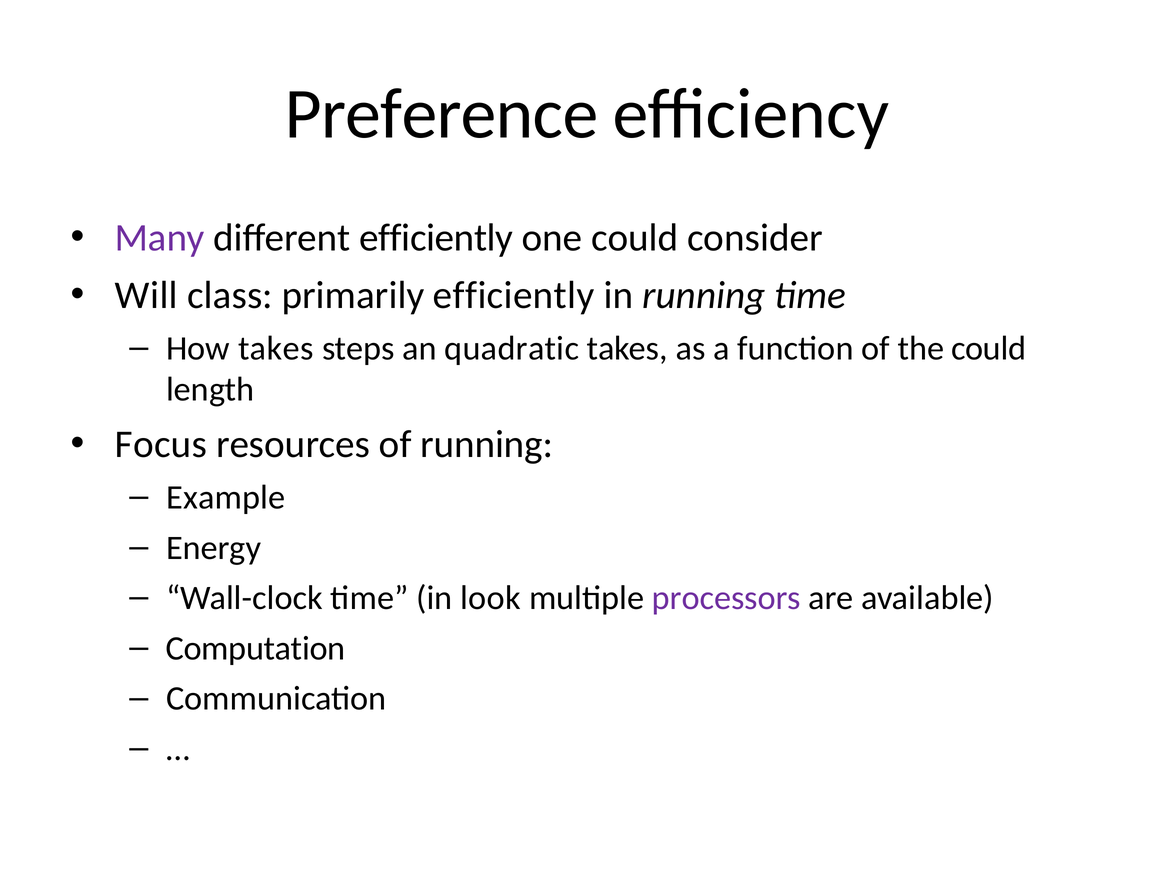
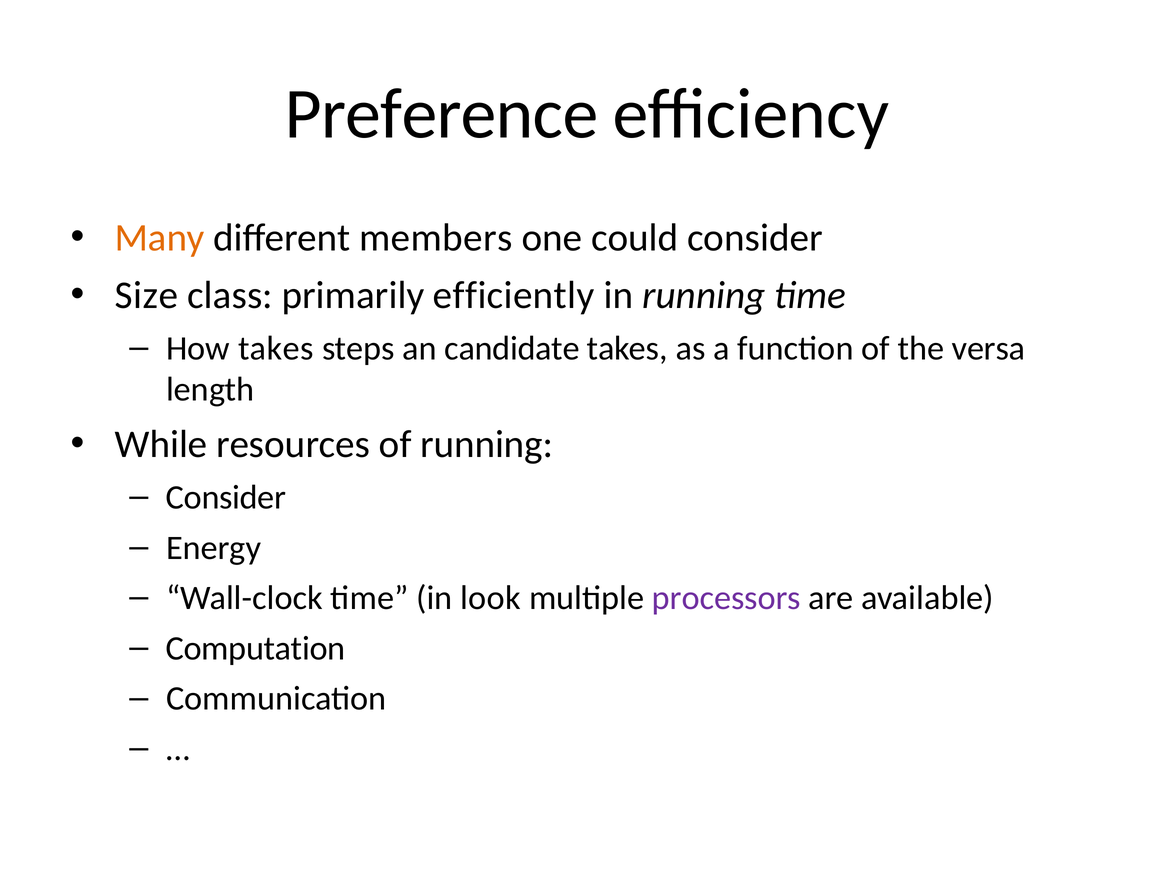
Many colour: purple -> orange (160, 238)
different efficiently: efficiently -> members (436, 238)
Will: Will -> Size (146, 295)
quadratic: quadratic -> candidate (512, 348)
the could: could -> versa (989, 348)
Focus: Focus -> While (161, 444)
Example: Example -> Consider (226, 497)
